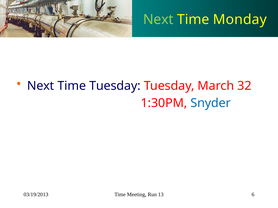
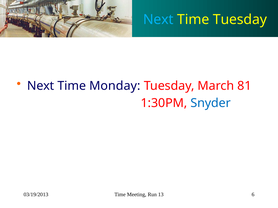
Next colour: light green -> light blue (158, 20)
Time Monday: Monday -> Tuesday (240, 20)
Time Tuesday: Tuesday -> Monday (115, 86)
32: 32 -> 81 (244, 86)
